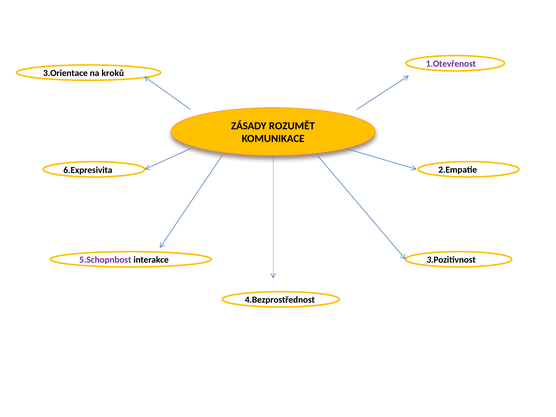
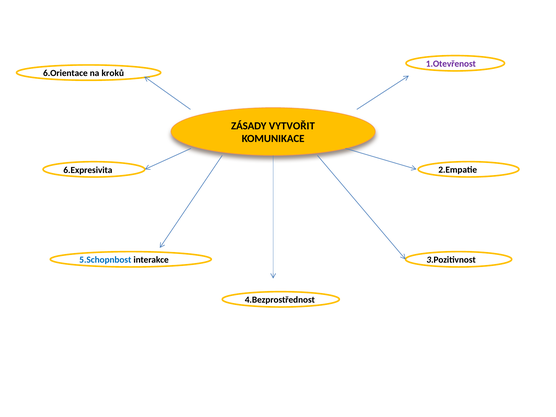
3.Orientace: 3.Orientace -> 6.Orientace (65, 73)
ROZUMĚT: ROZUMĚT -> VYTVOŘIT (292, 126)
5.Schopnbost colour: purple -> blue (105, 260)
